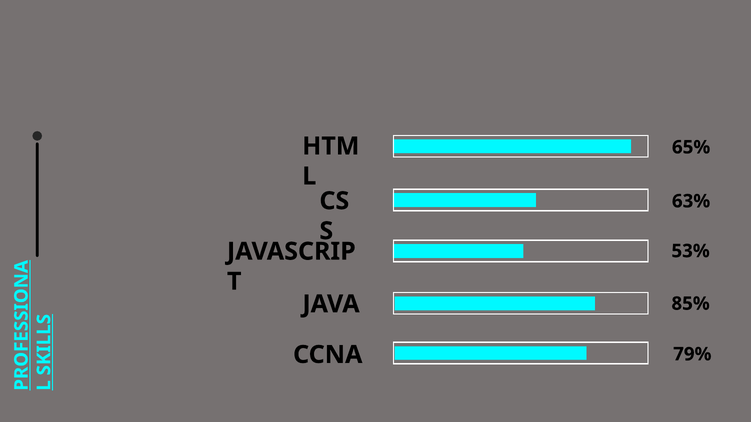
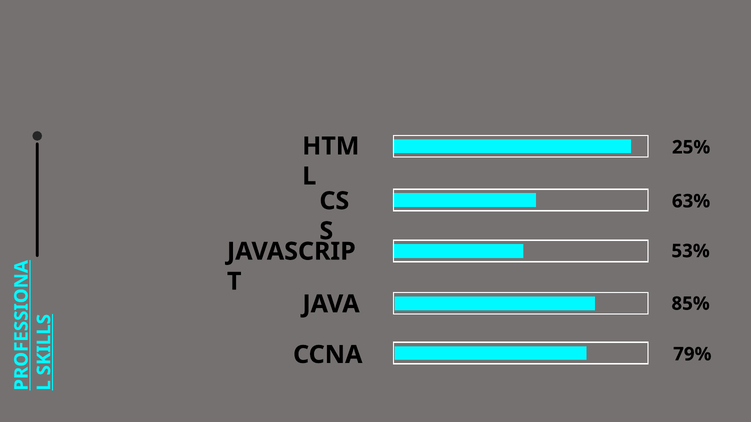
65%: 65% -> 25% (691, 147)
